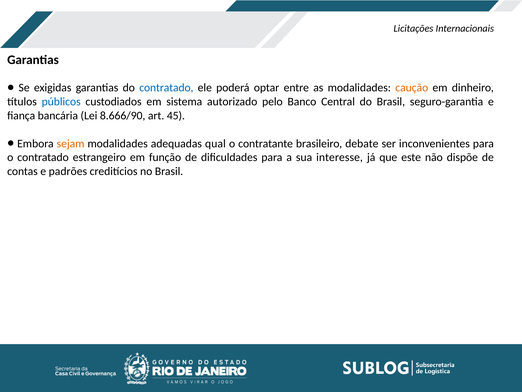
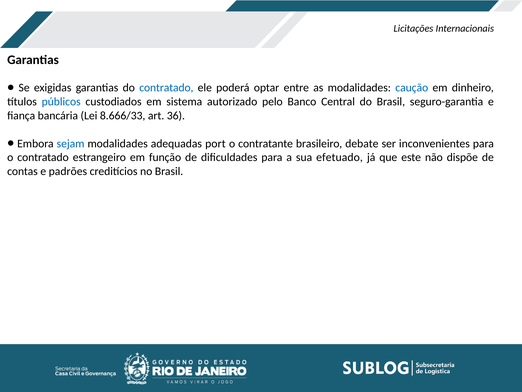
caução colour: orange -> blue (412, 88)
8.666/90: 8.666/90 -> 8.666/33 (123, 115)
45: 45 -> 36 (176, 115)
sejam colour: orange -> blue (71, 143)
qual: qual -> port (215, 143)
interesse: interesse -> efetuado (340, 157)
